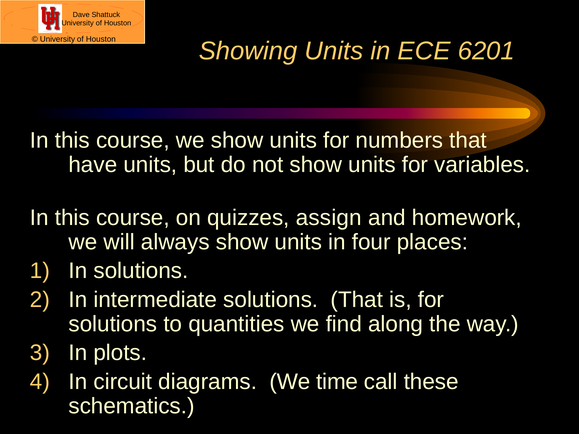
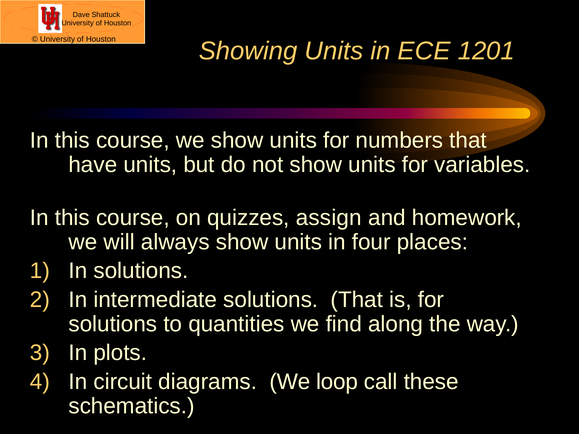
6201: 6201 -> 1201 (486, 51)
time: time -> loop (337, 382)
